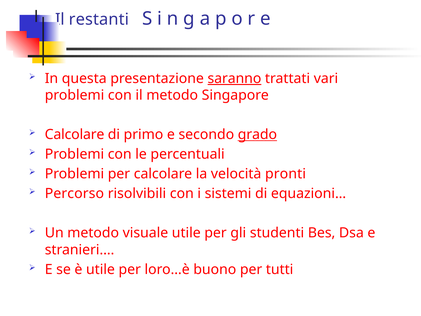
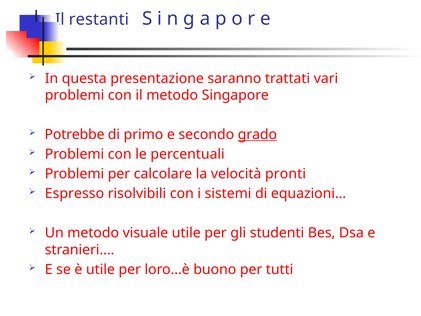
saranno underline: present -> none (234, 78)
Calcolare: Calcolare -> Potrebbe (75, 135)
Percorso: Percorso -> Espresso (74, 193)
